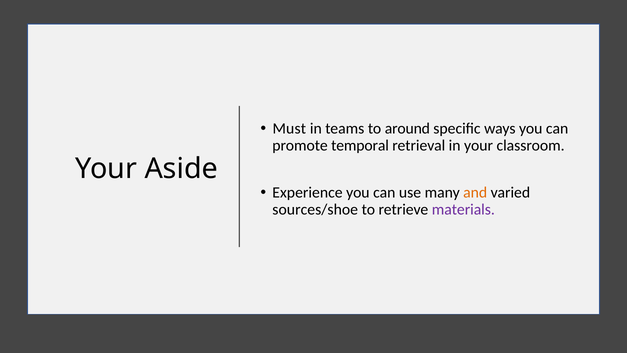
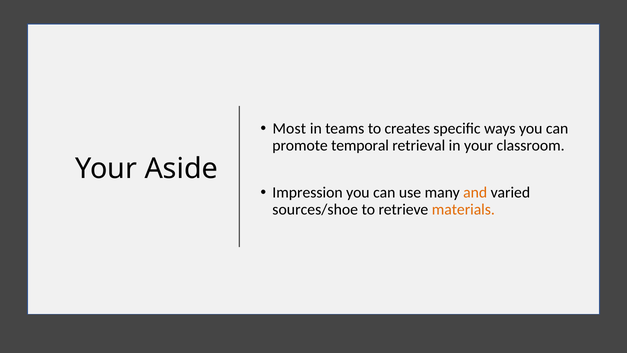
Must: Must -> Most (289, 128)
around: around -> creates (407, 128)
Experience: Experience -> Impression (308, 192)
materials colour: purple -> orange (463, 209)
